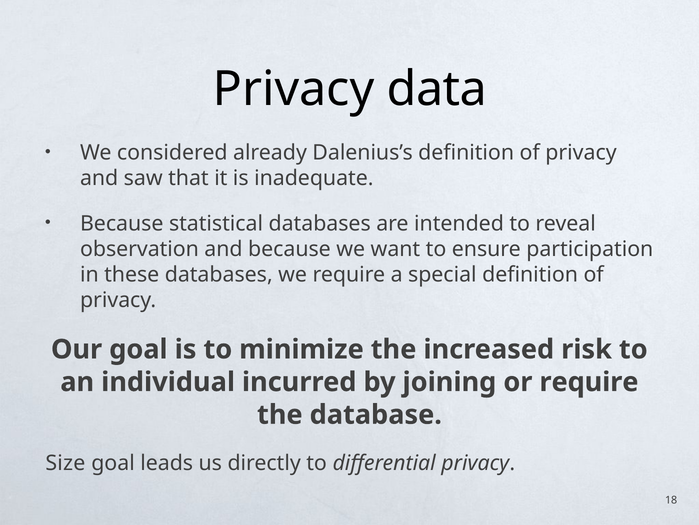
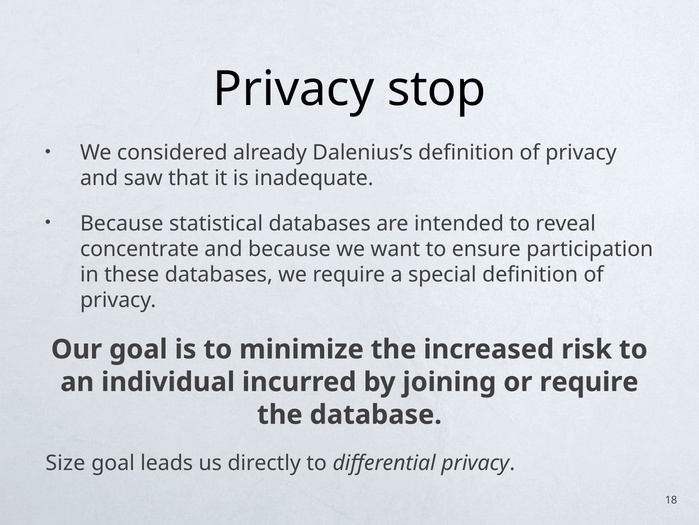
data: data -> stop (437, 89)
observation: observation -> concentrate (140, 249)
